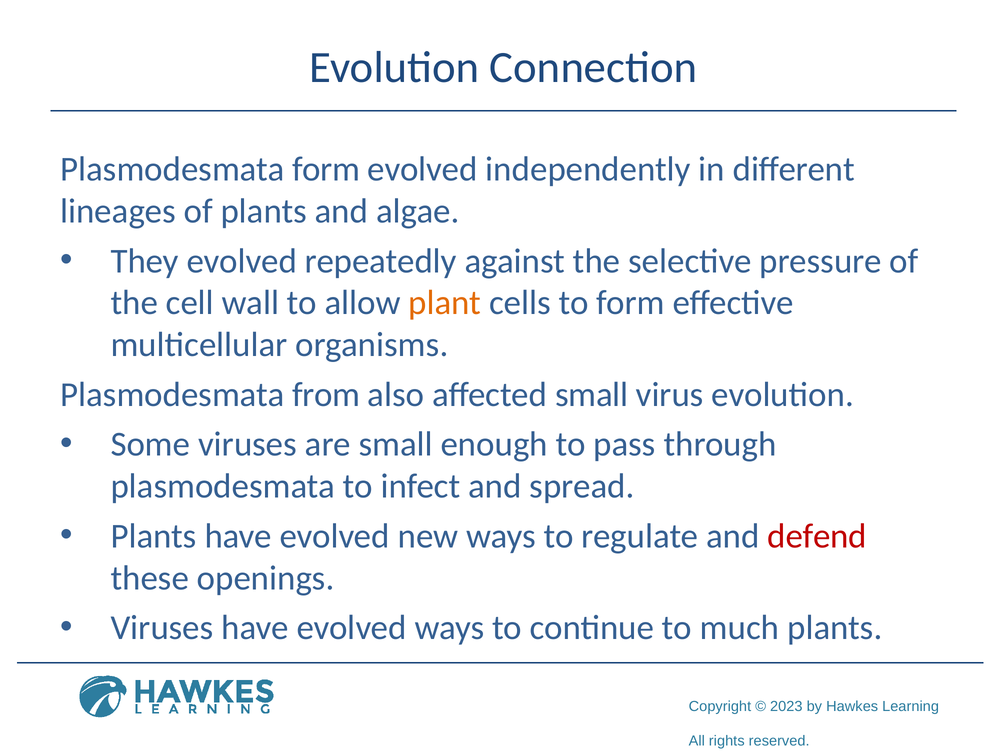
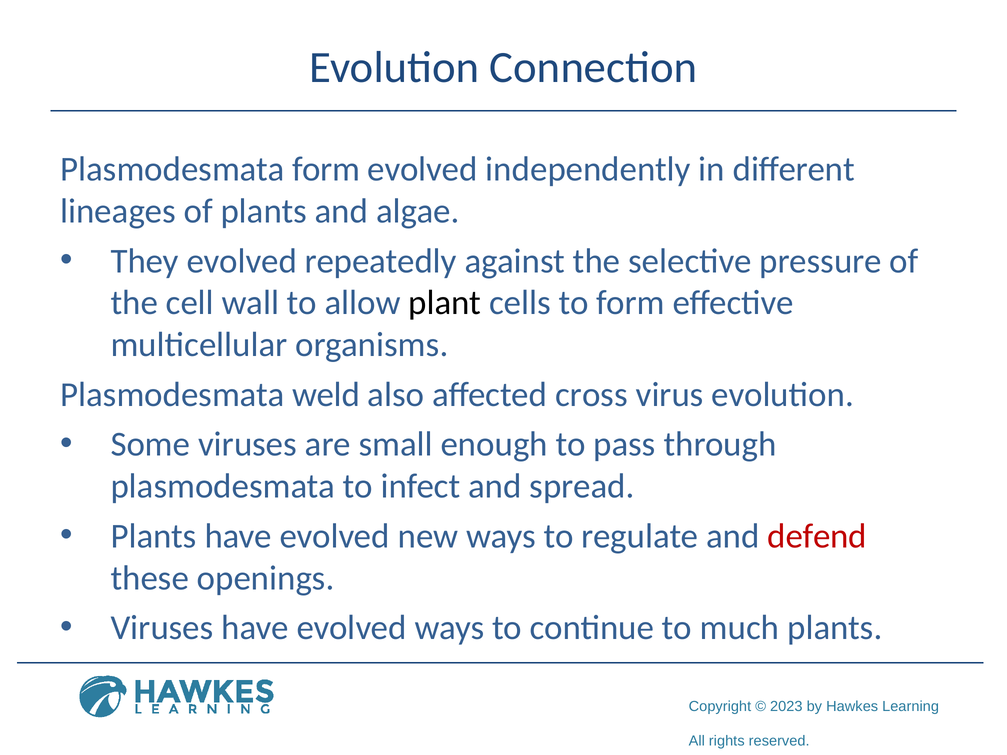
plant colour: orange -> black (445, 303)
from: from -> weld (326, 395)
affected small: small -> cross (591, 395)
